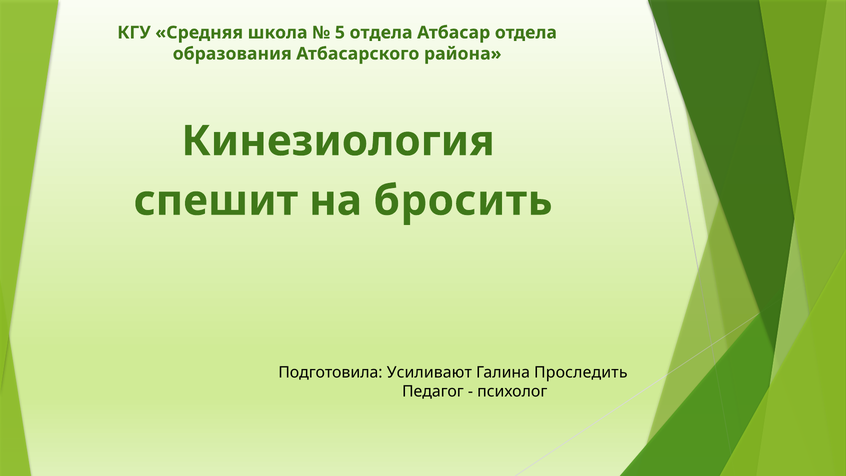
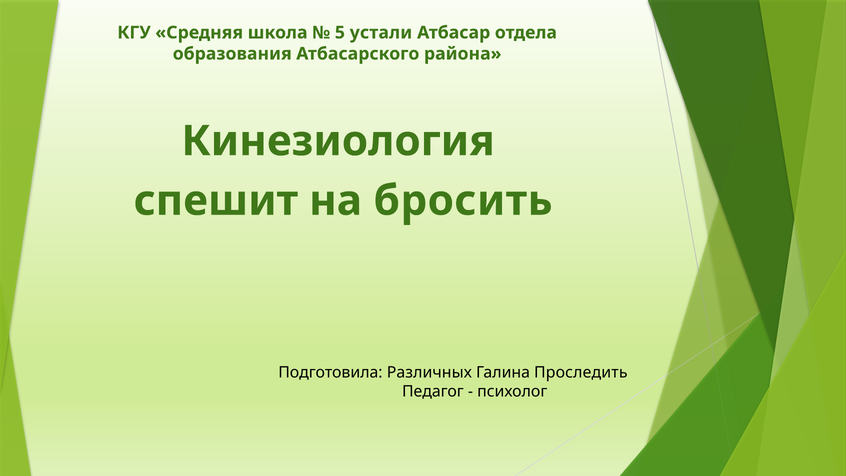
5 отдела: отдела -> устали (381, 33)
Усиливают: Усиливают -> Различных (429, 372)
